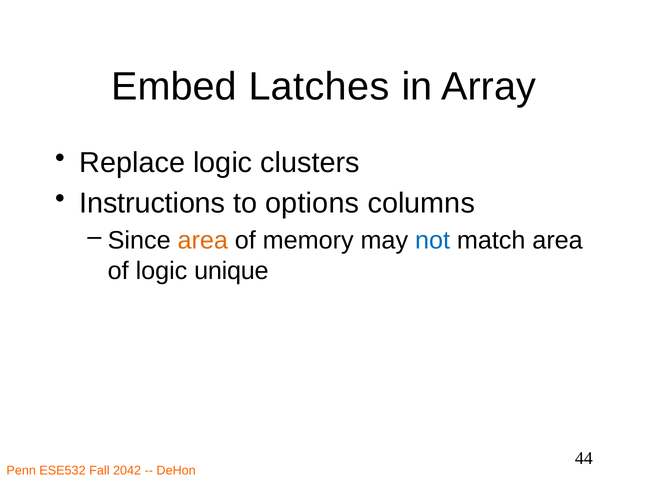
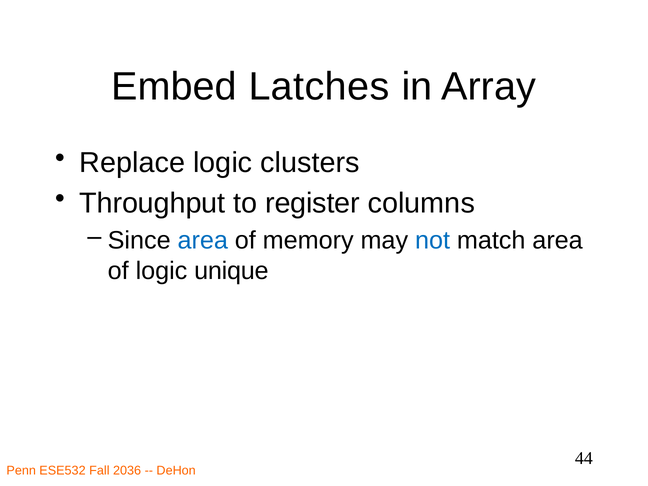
Instructions: Instructions -> Throughput (152, 203)
options: options -> register (312, 203)
area colour: orange -> blue (203, 240)
2042: 2042 -> 2036 (127, 471)
